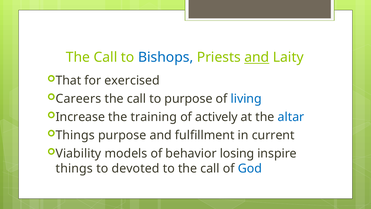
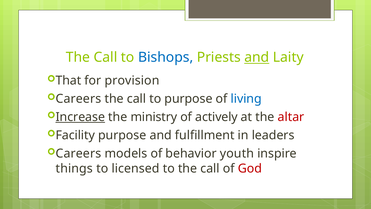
exercised: exercised -> provision (132, 80)
Increase underline: none -> present (80, 117)
training: training -> ministry (154, 117)
altar colour: blue -> red (291, 117)
Things: Things -> Facility (75, 135)
current: current -> leaders (273, 135)
Viability: Viability -> Careers (78, 153)
losing: losing -> youth (237, 153)
devoted: devoted -> licensed (136, 168)
God colour: blue -> red (250, 168)
